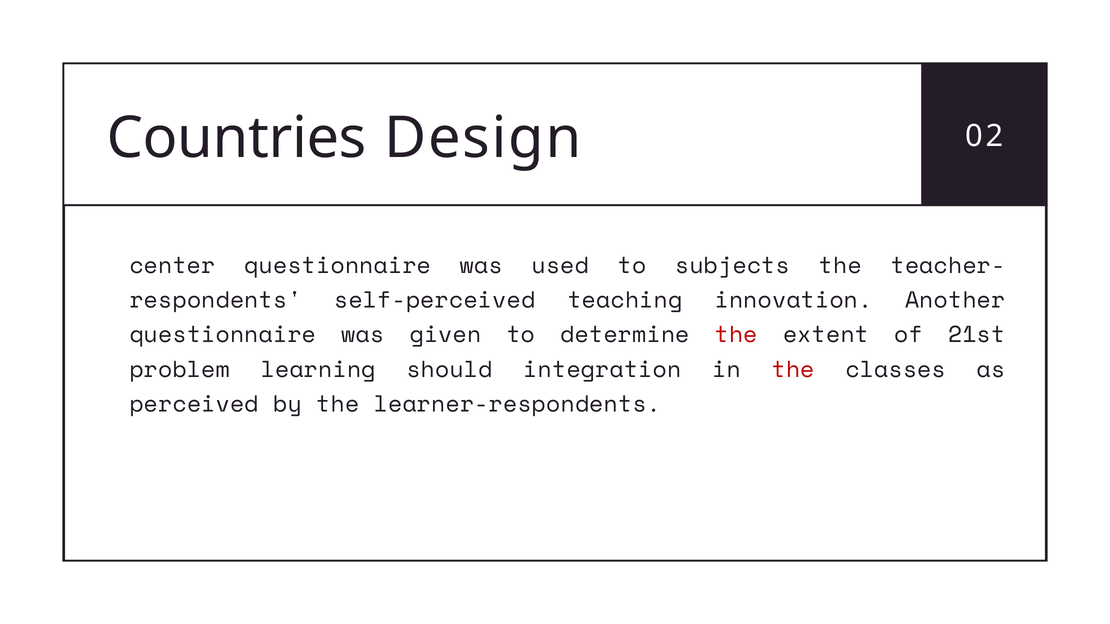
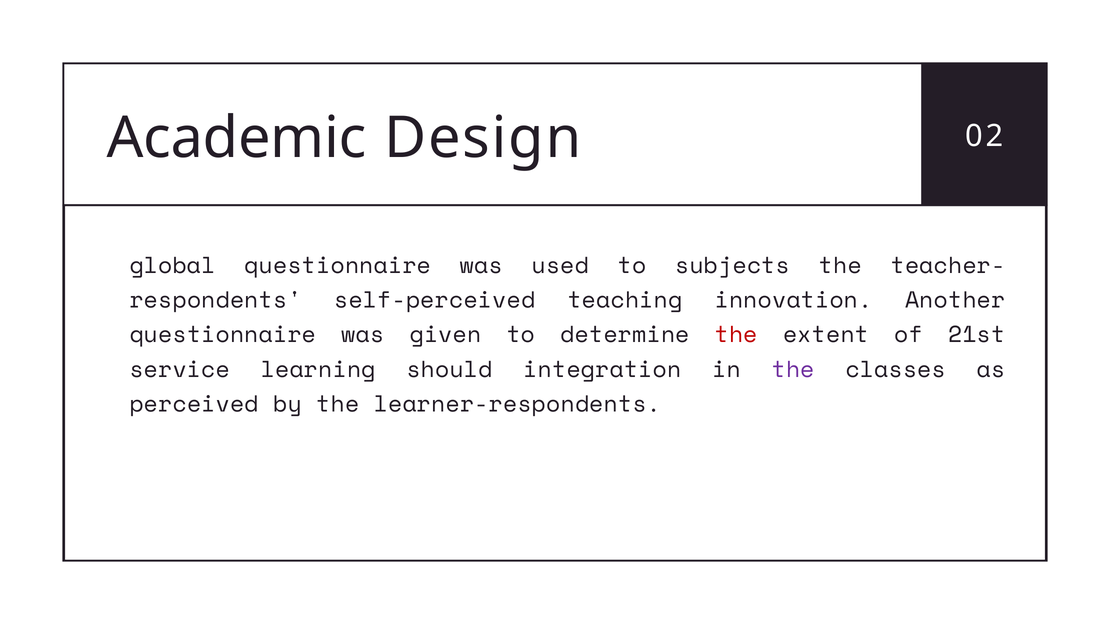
Countries: Countries -> Academic (237, 138)
center: center -> global (172, 266)
problem: problem -> service (180, 370)
the colour: red -> purple (793, 370)
